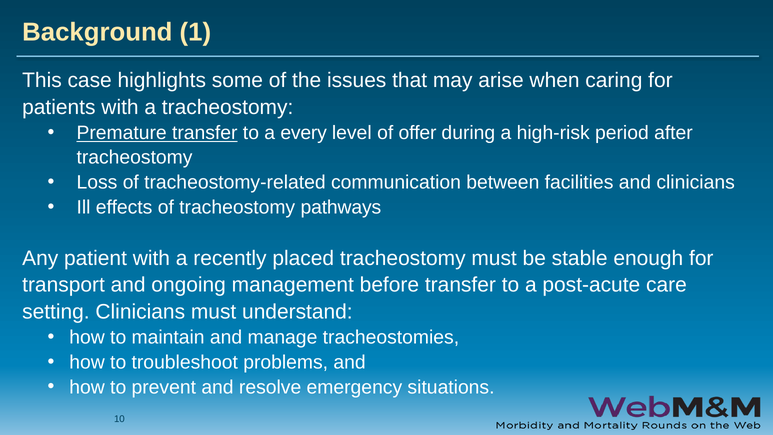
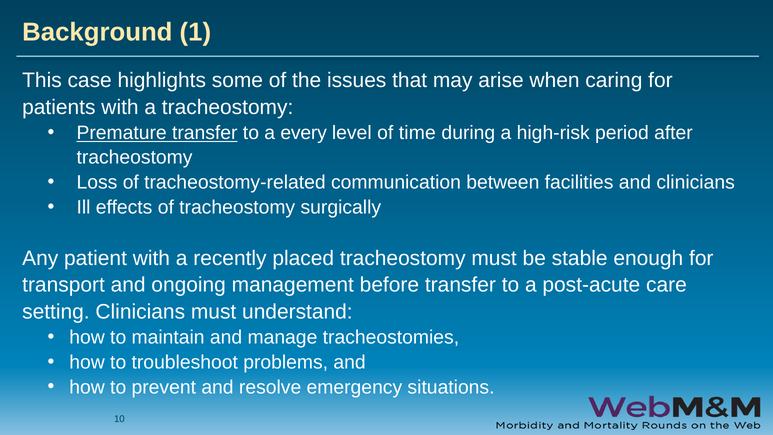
offer: offer -> time (417, 133)
pathways: pathways -> surgically (341, 207)
